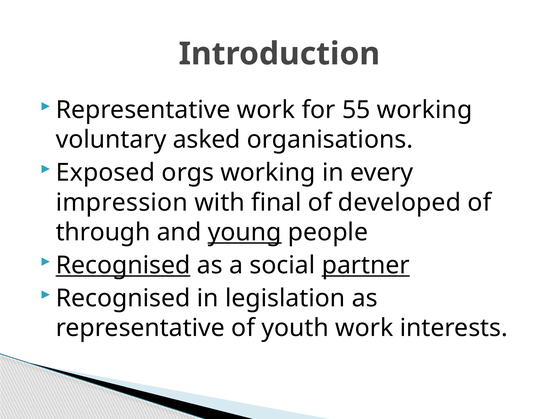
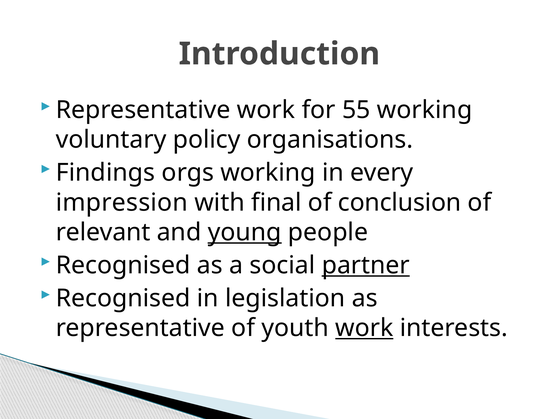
asked: asked -> policy (207, 140)
Exposed: Exposed -> Findings (105, 173)
developed: developed -> conclusion (400, 203)
through: through -> relevant (103, 232)
Recognised underline: present -> none (123, 265)
work underline: none -> present (364, 328)
